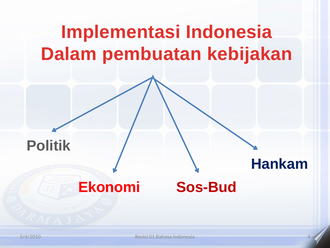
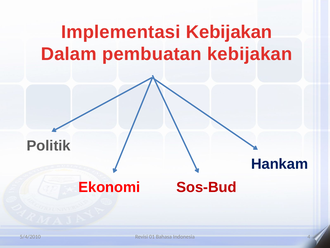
Implementasi Indonesia: Indonesia -> Kebijakan (229, 32)
